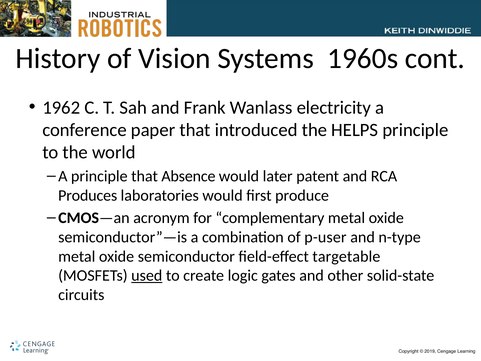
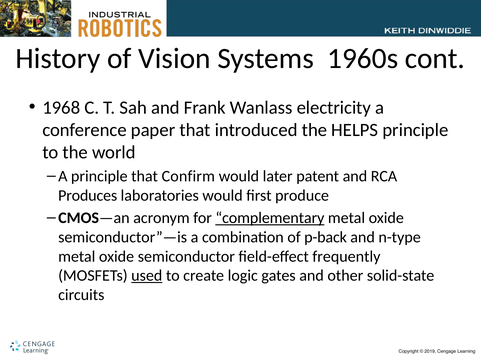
1962: 1962 -> 1968 (61, 107)
Absence: Absence -> Confirm (188, 176)
complementary underline: none -> present (270, 218)
p-user: p-user -> p-back (326, 237)
targetable: targetable -> frequently (346, 256)
